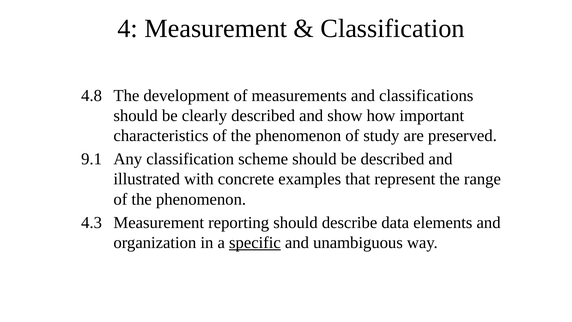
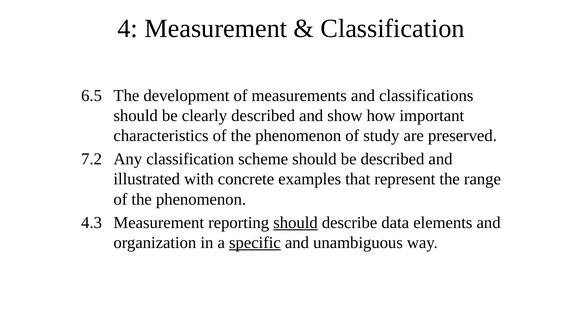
4.8: 4.8 -> 6.5 (92, 96)
9.1: 9.1 -> 7.2 (92, 159)
should underline: none -> present (295, 222)
